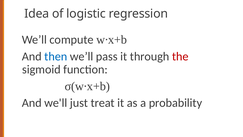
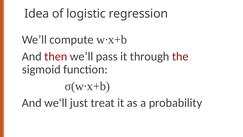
then colour: blue -> red (56, 56)
